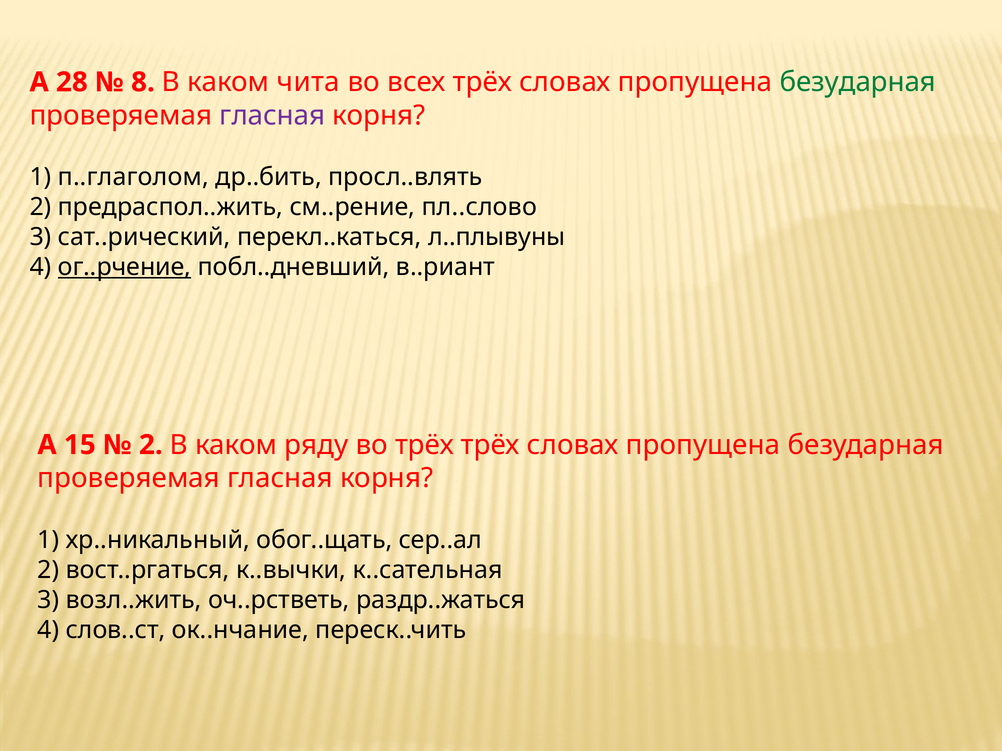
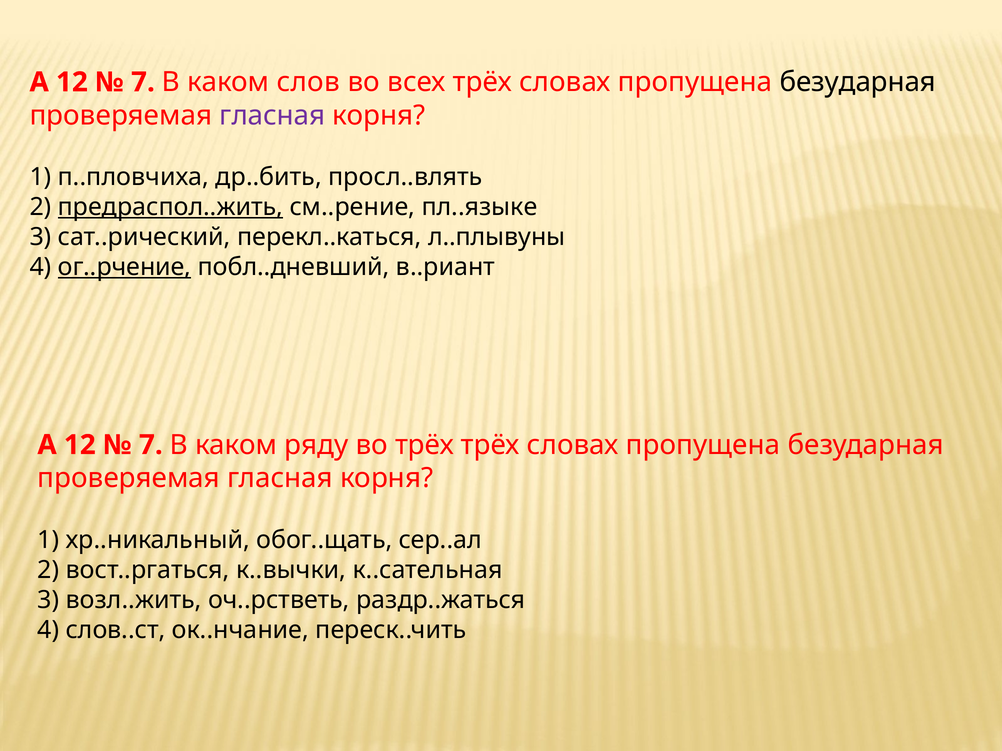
28: 28 -> 12 (72, 82)
8: 8 -> 7 (143, 82)
чита: чита -> слов (308, 82)
безударная colour: green -> black (858, 82)
п..глаголом: п..глаголом -> п..пловчиха (133, 177)
предраспол..жить underline: none -> present (170, 207)
пл..слово: пл..слово -> пл..языке (479, 207)
15: 15 -> 12 (80, 445)
2: 2 -> 7 (151, 445)
